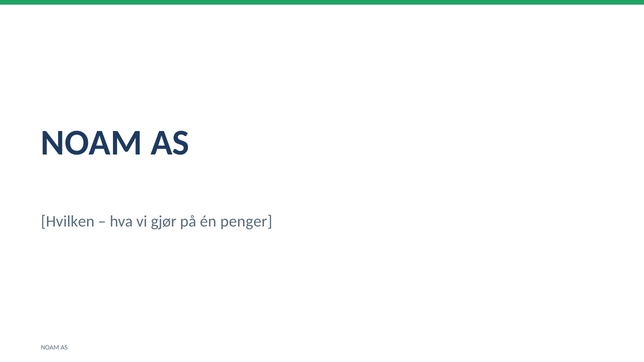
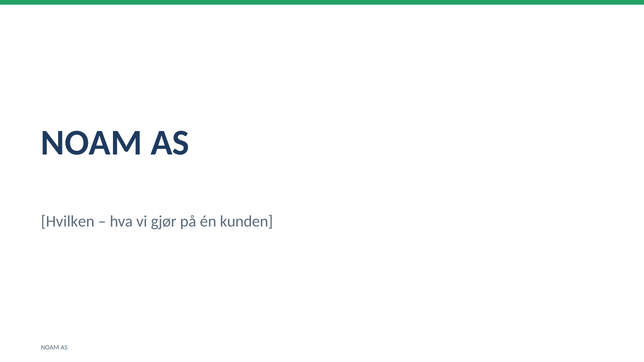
penger: penger -> kunden (246, 222)
